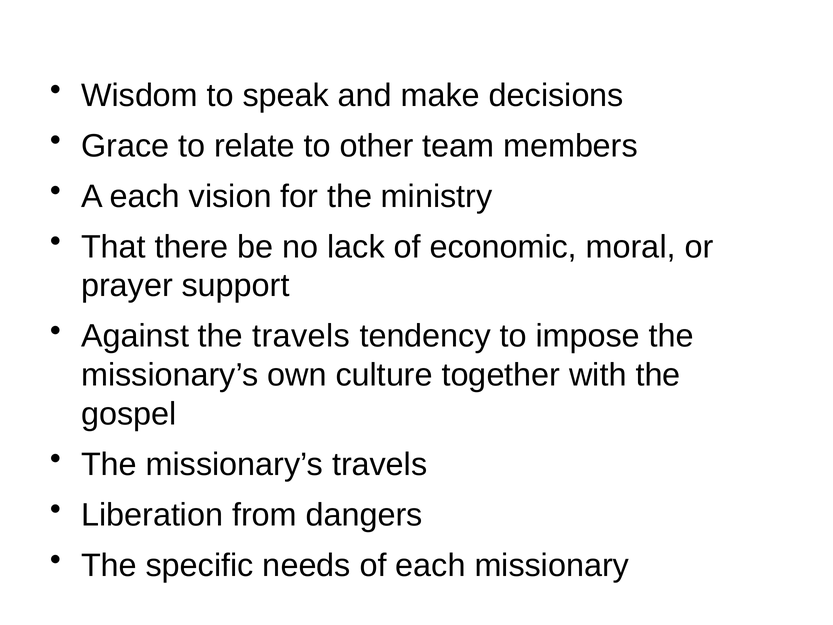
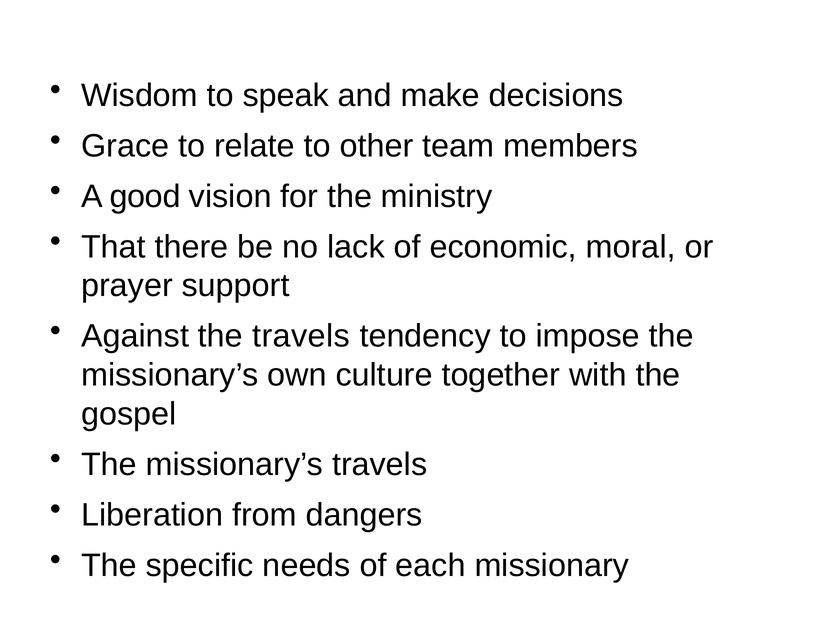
A each: each -> good (145, 196)
